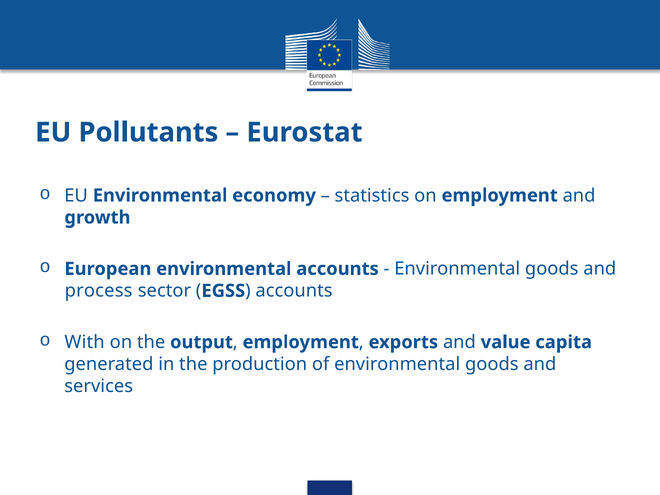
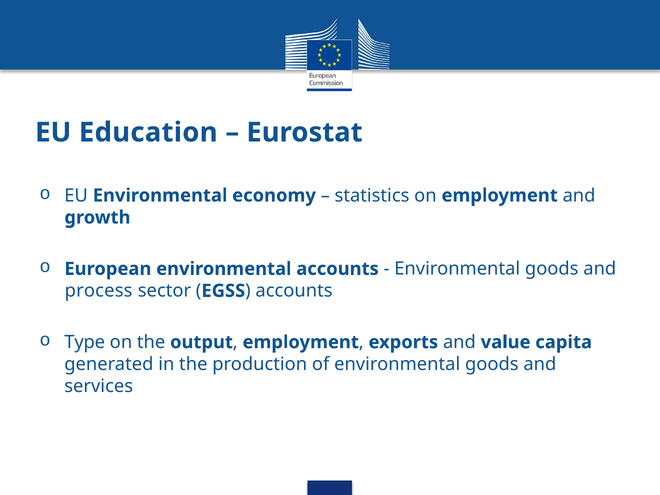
Pollutants: Pollutants -> Education (148, 132)
With: With -> Type (85, 342)
